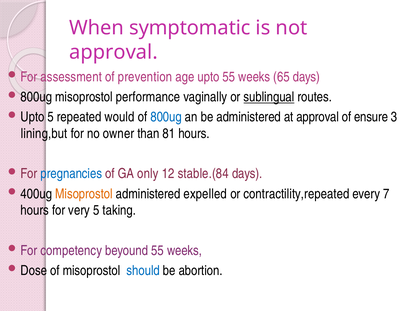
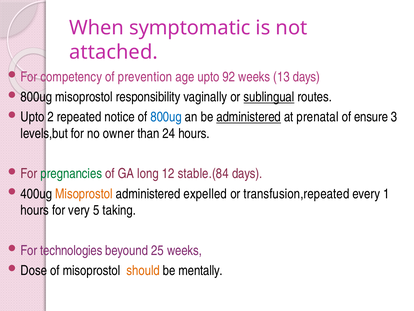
approval: approval -> attached (113, 52)
assessment: assessment -> competency (71, 77)
upto 55: 55 -> 92 (229, 77)
65: 65 -> 13 (281, 77)
performance: performance -> responsibility (148, 97)
5: 5 -> 2 (51, 117)
would: would -> notice (120, 117)
administered underline: none -> present (249, 117)
at approval: approval -> prenatal (318, 117)
lining,but: lining,but -> levels,but (44, 133)
81: 81 -> 24 (169, 133)
pregnancies colour: blue -> green (71, 173)
only: only -> long (148, 173)
contractility,repeated: contractility,repeated -> transfusion,repeated (296, 193)
7: 7 -> 1 (386, 193)
competency: competency -> technologies (71, 250)
beyound 55: 55 -> 25 (158, 250)
should colour: blue -> orange (143, 270)
abortion: abortion -> mentally (201, 270)
